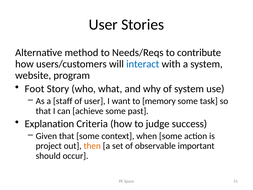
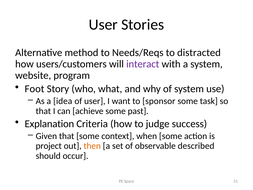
contribute: contribute -> distracted (199, 53)
interact colour: blue -> purple (143, 64)
staff: staff -> idea (63, 101)
memory: memory -> sponsor (159, 101)
important: important -> described (196, 146)
